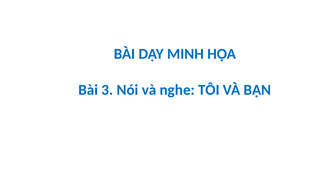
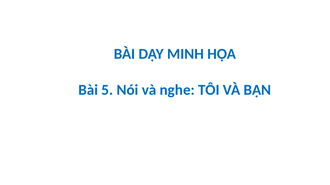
3: 3 -> 5 (107, 90)
